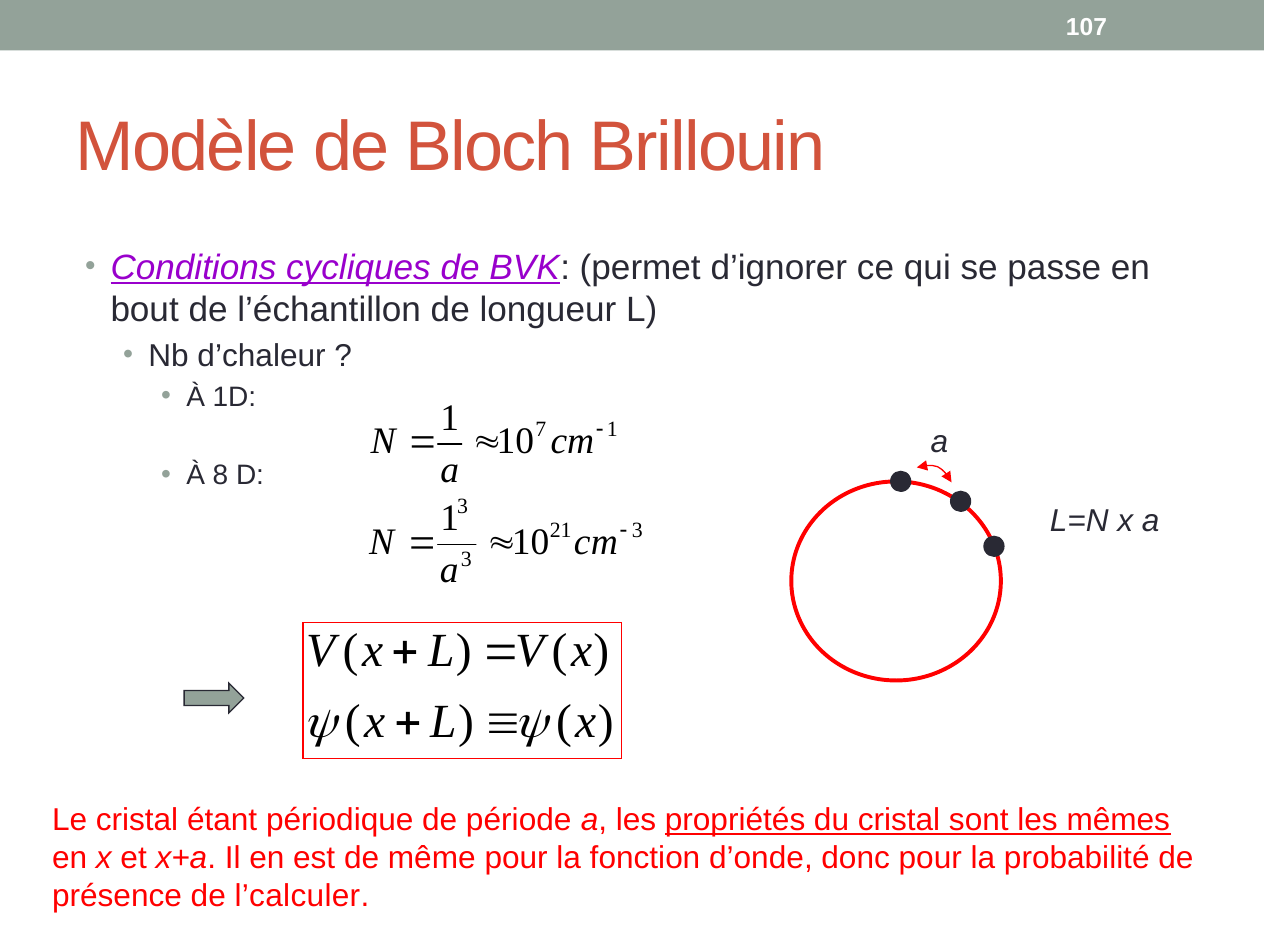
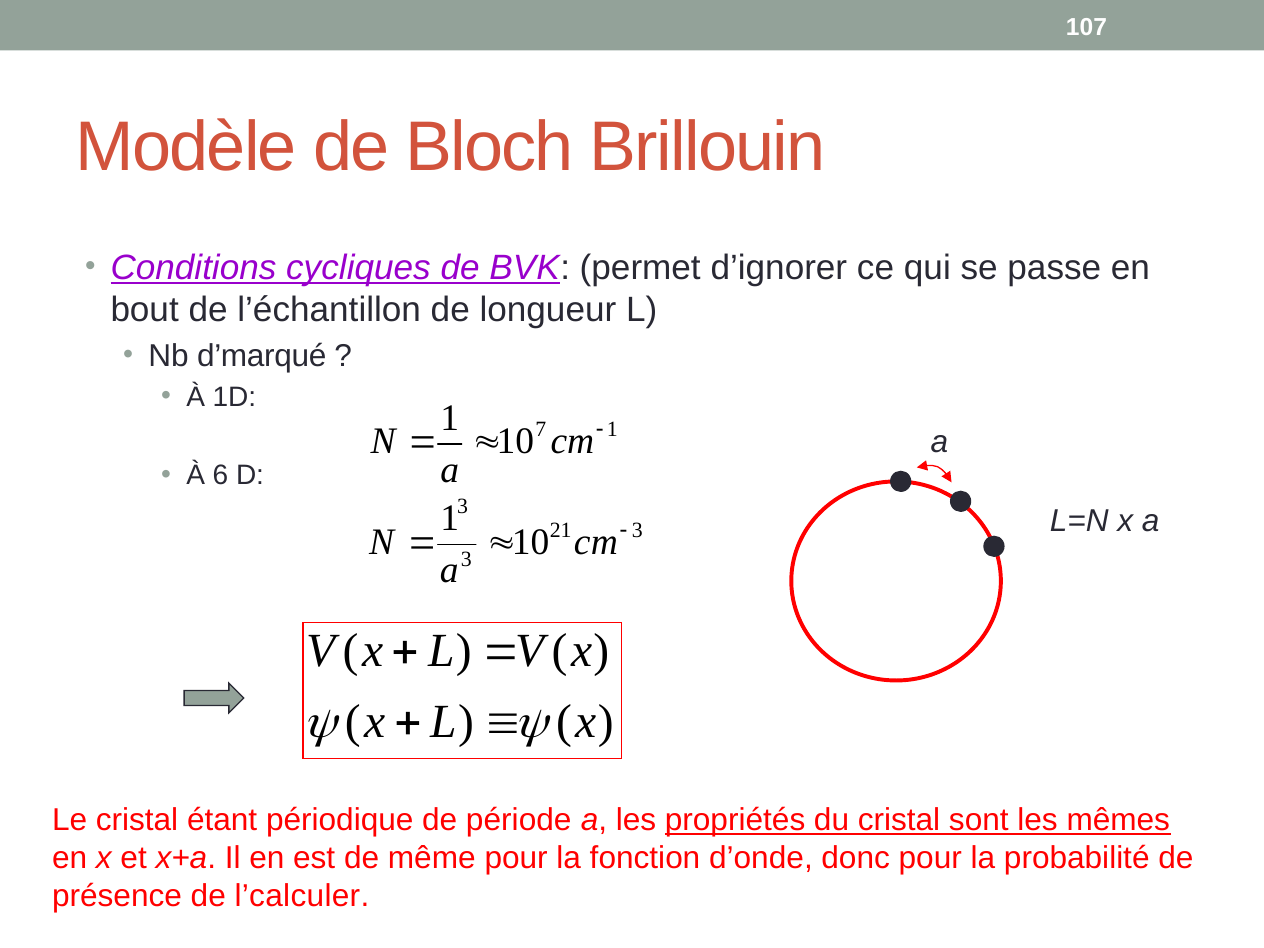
d’chaleur: d’chaleur -> d’marqué (262, 356)
8: 8 -> 6 (220, 476)
